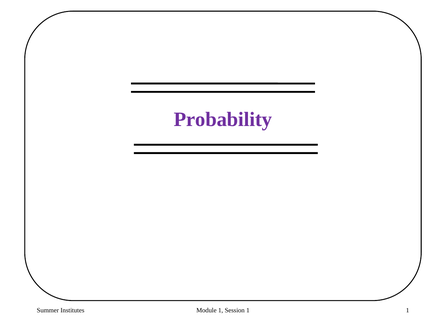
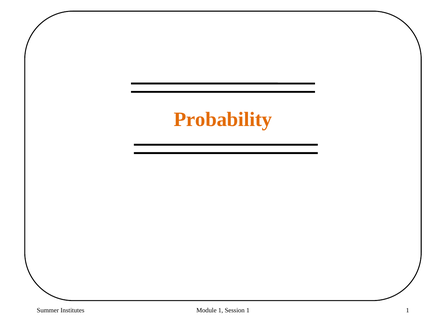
Probability colour: purple -> orange (223, 120)
